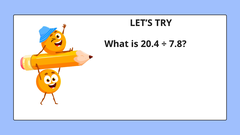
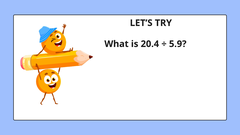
7.8: 7.8 -> 5.9 (178, 44)
